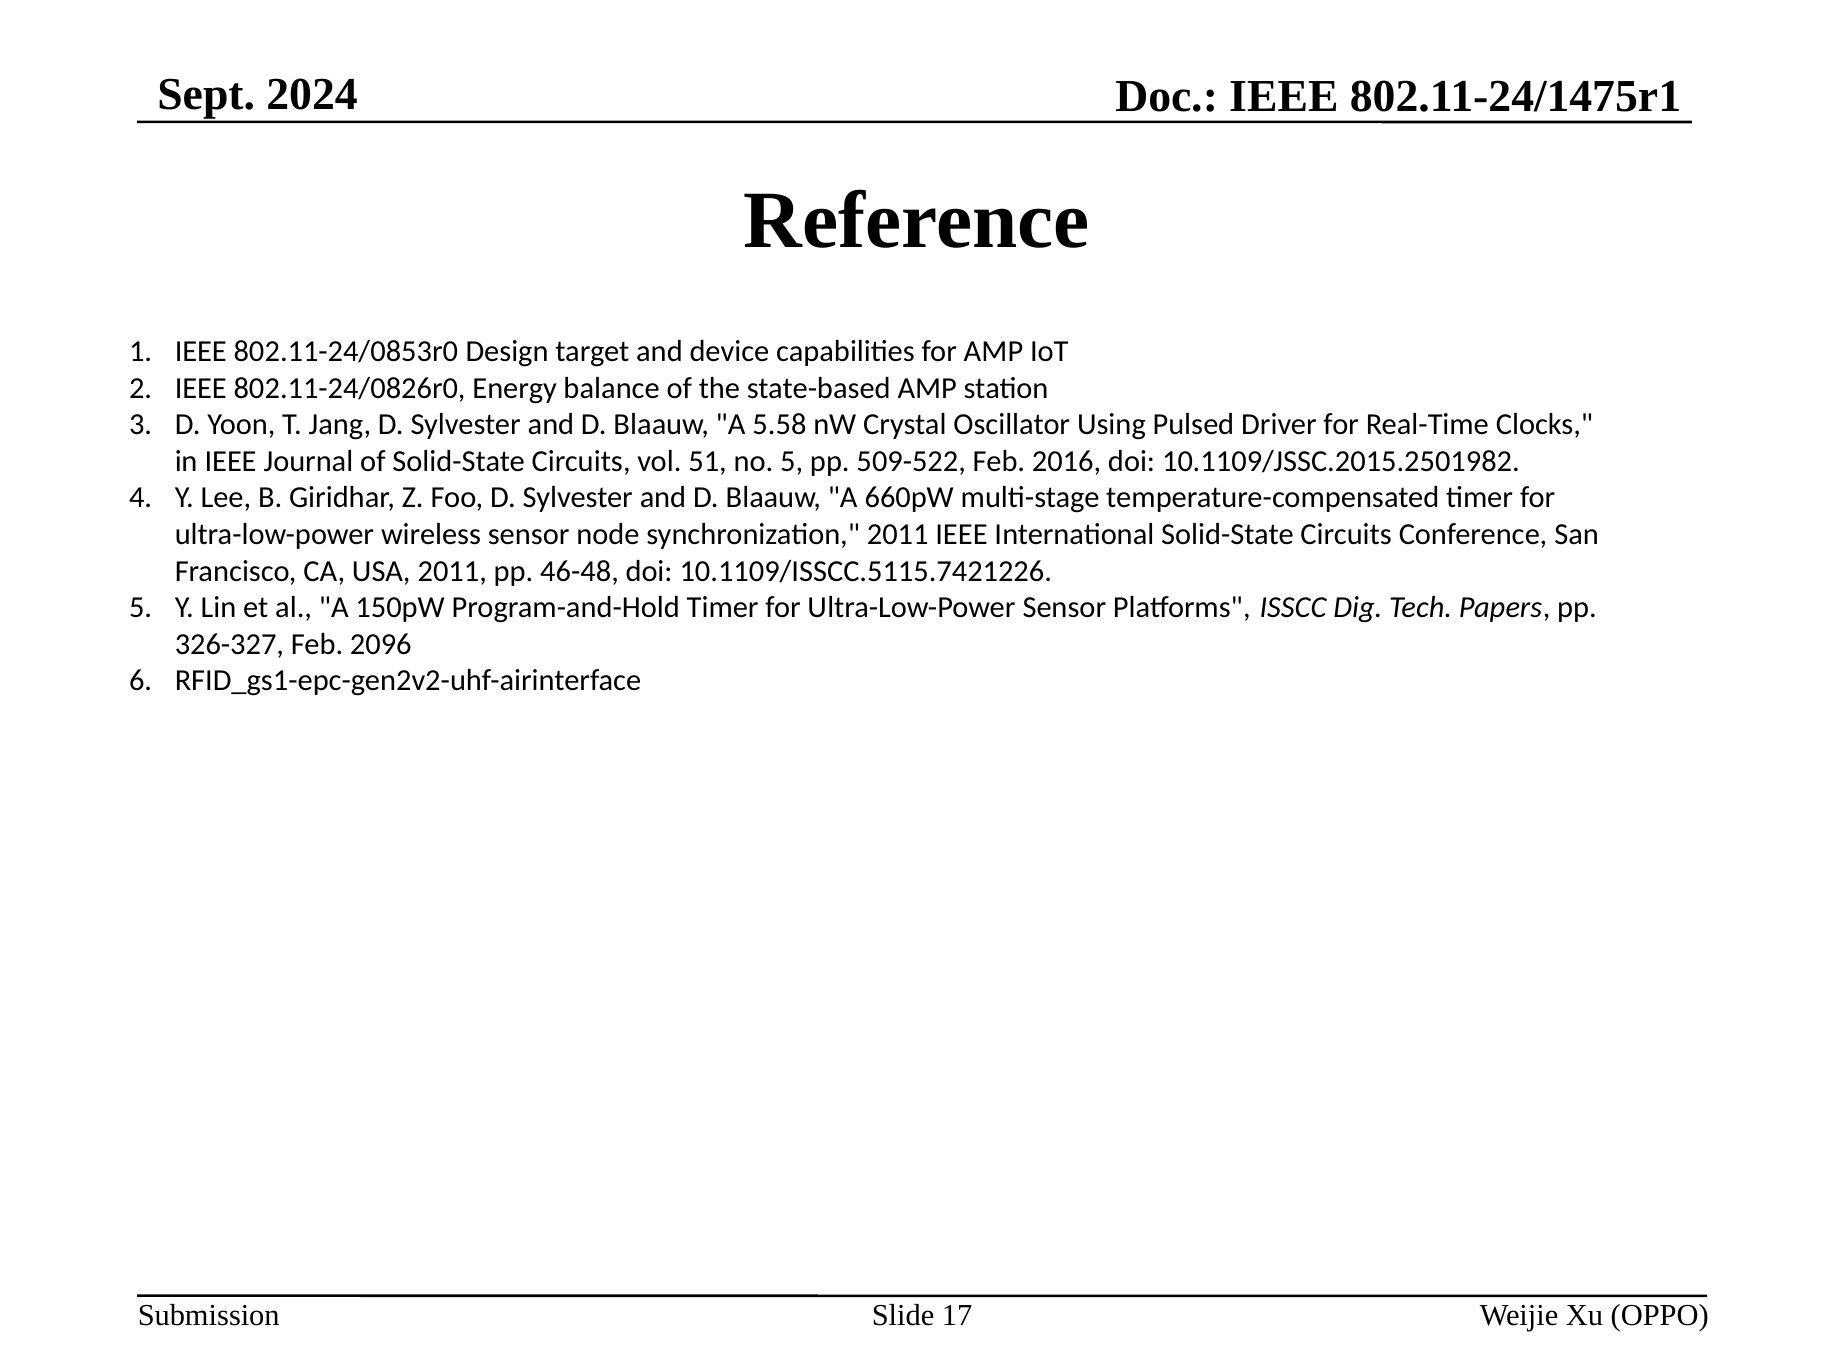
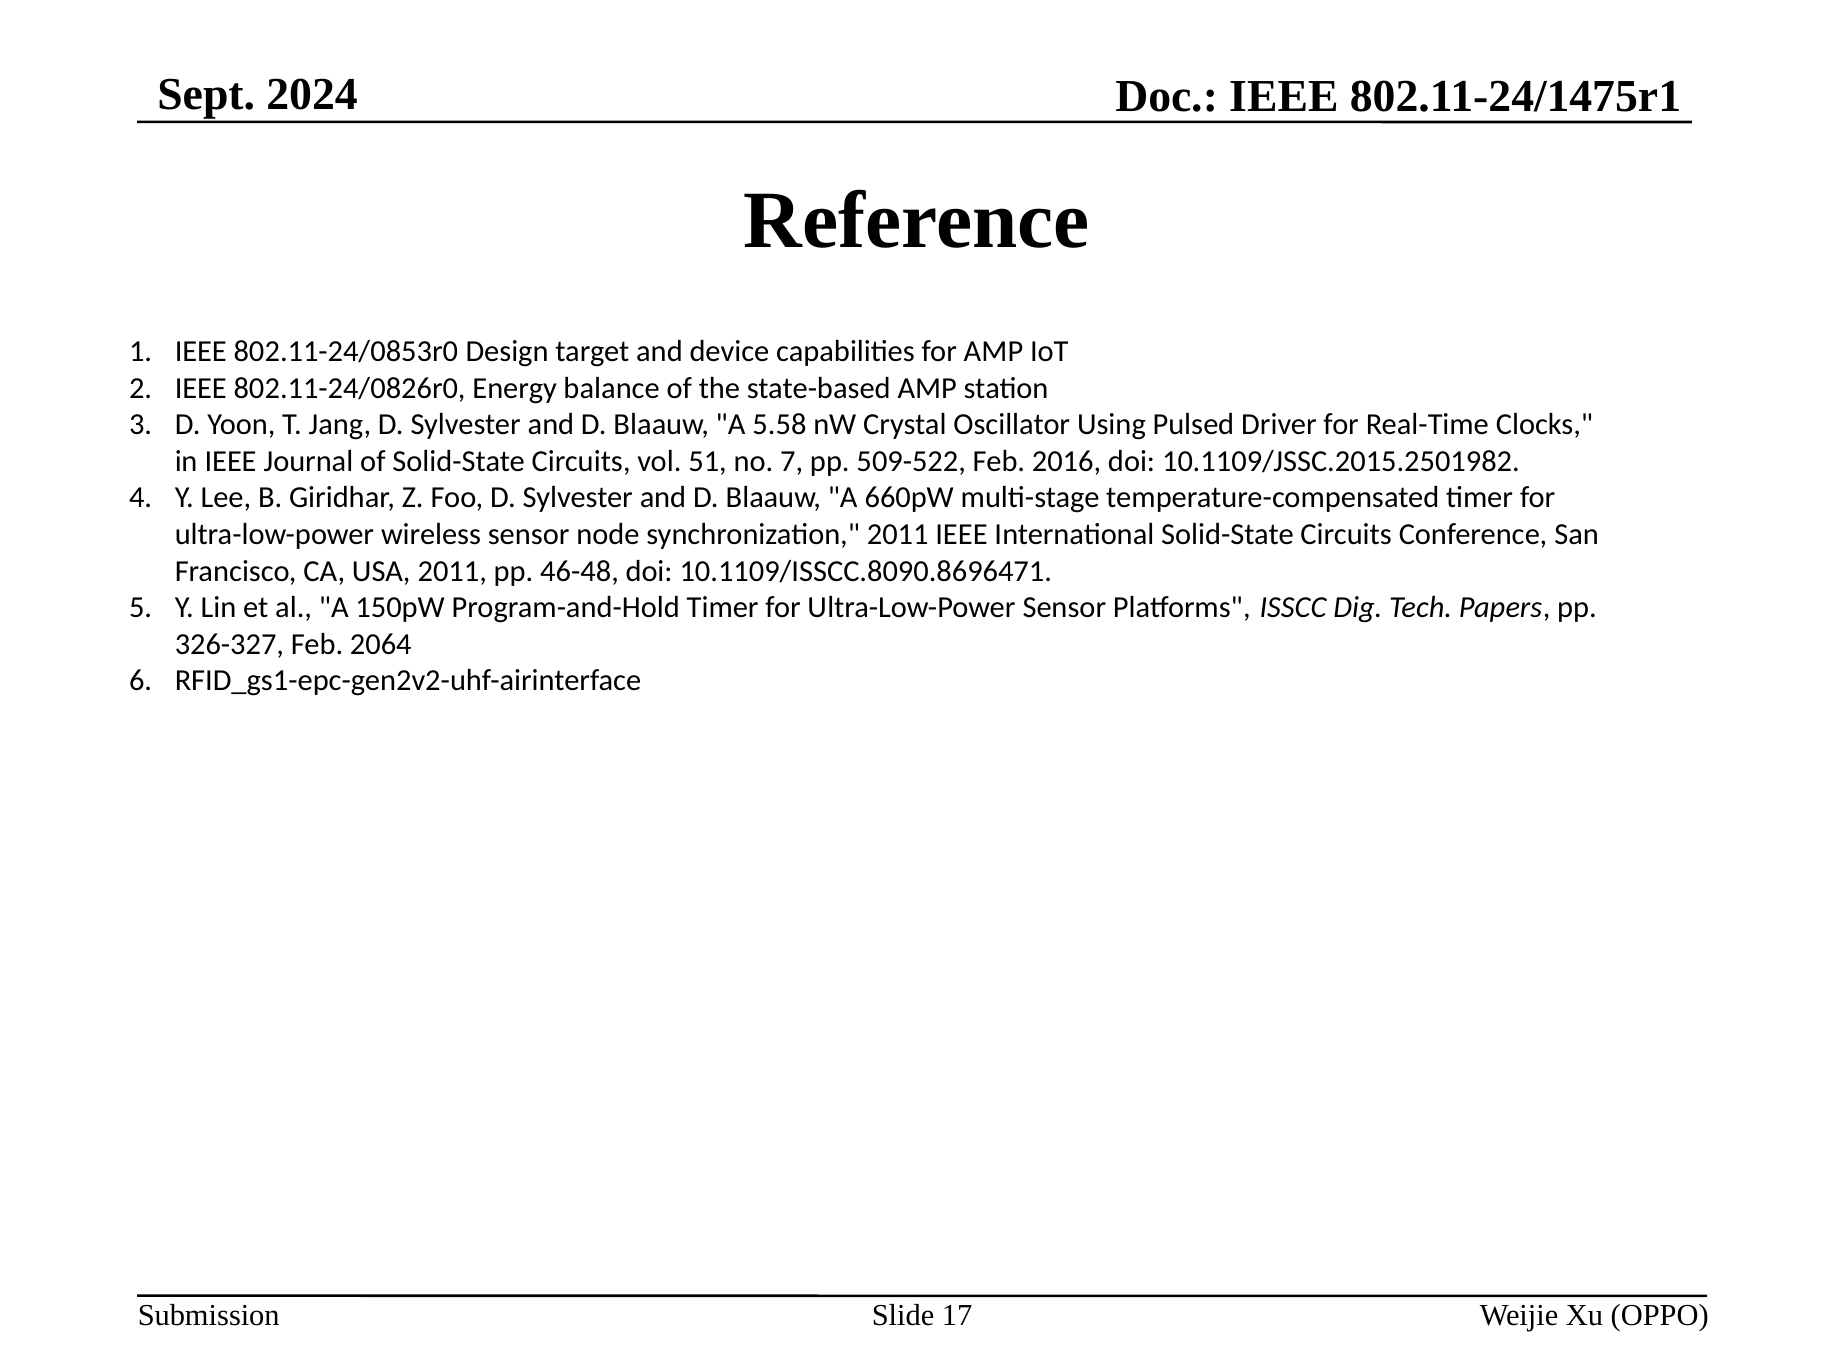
no 5: 5 -> 7 (792, 461)
10.1109/ISSCC.5115.7421226: 10.1109/ISSCC.5115.7421226 -> 10.1109/ISSCC.8090.8696471 (866, 571)
2096: 2096 -> 2064 (381, 644)
